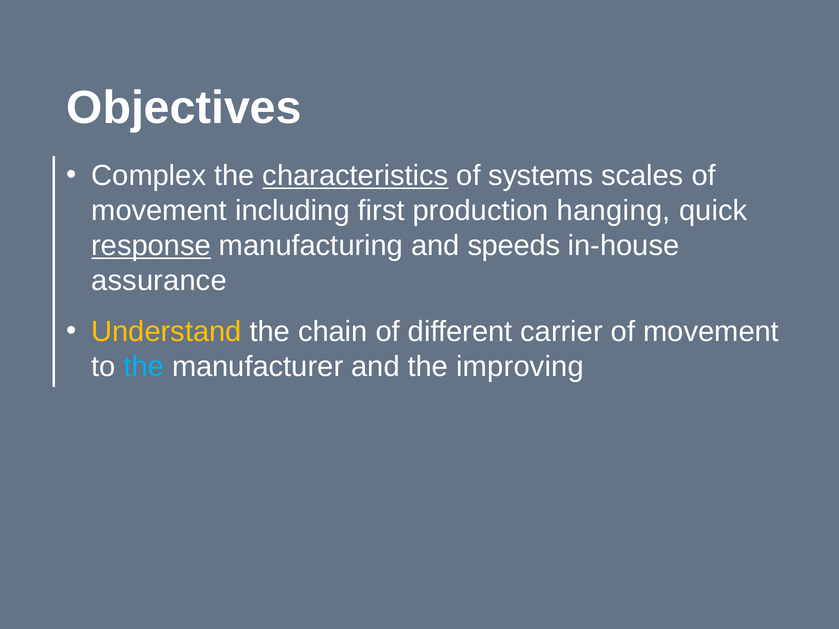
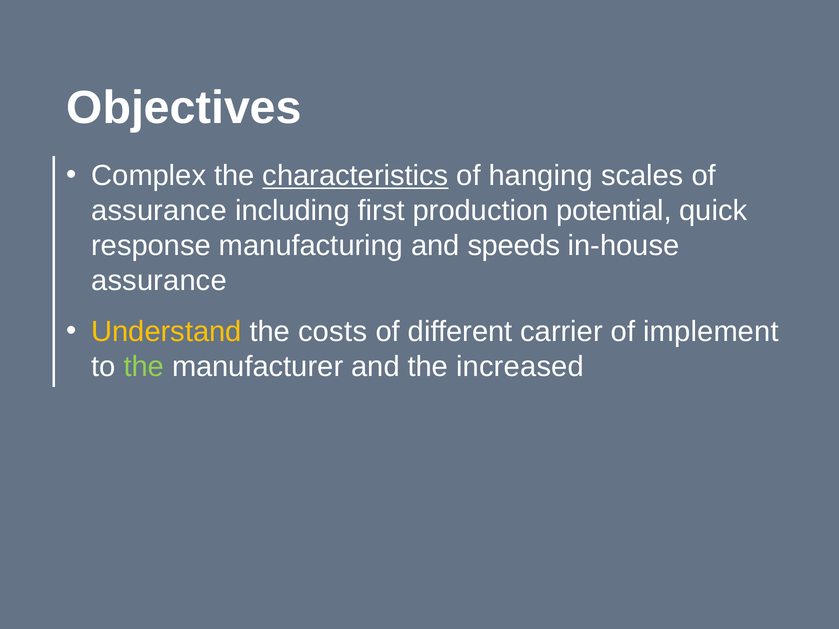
systems: systems -> hanging (541, 176)
movement: movement -> assurance (159, 211)
hanging: hanging -> potential (614, 211)
response underline: present -> none (151, 246)
chain: chain -> costs (333, 332)
movement: movement -> implement (711, 332)
the colour: light blue -> light green (144, 367)
improving: improving -> increased (520, 367)
